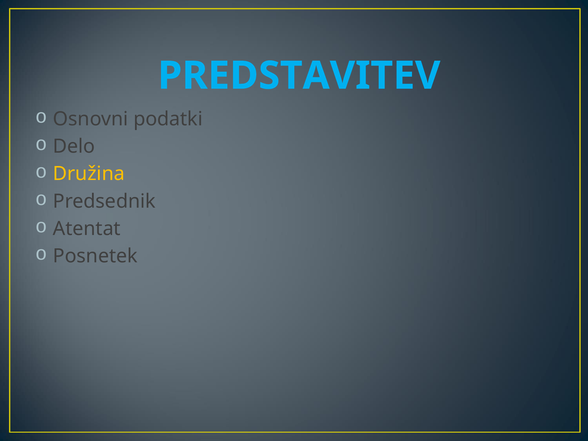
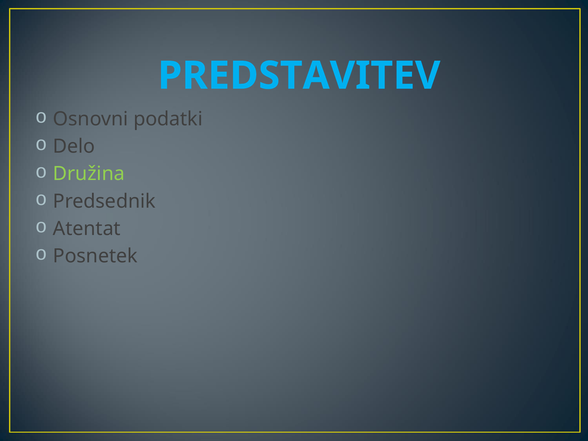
Družina colour: yellow -> light green (89, 174)
